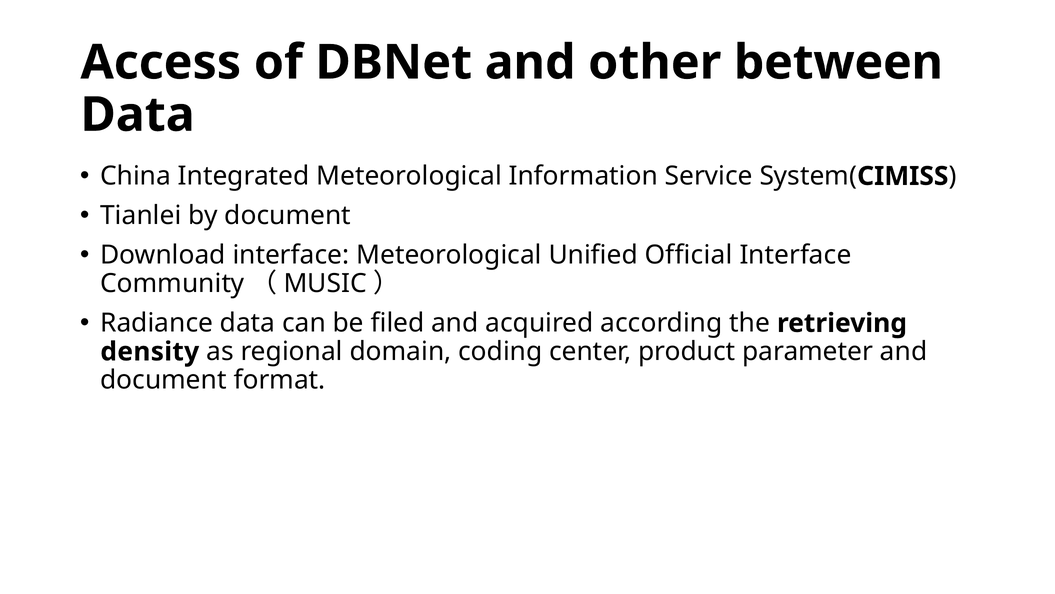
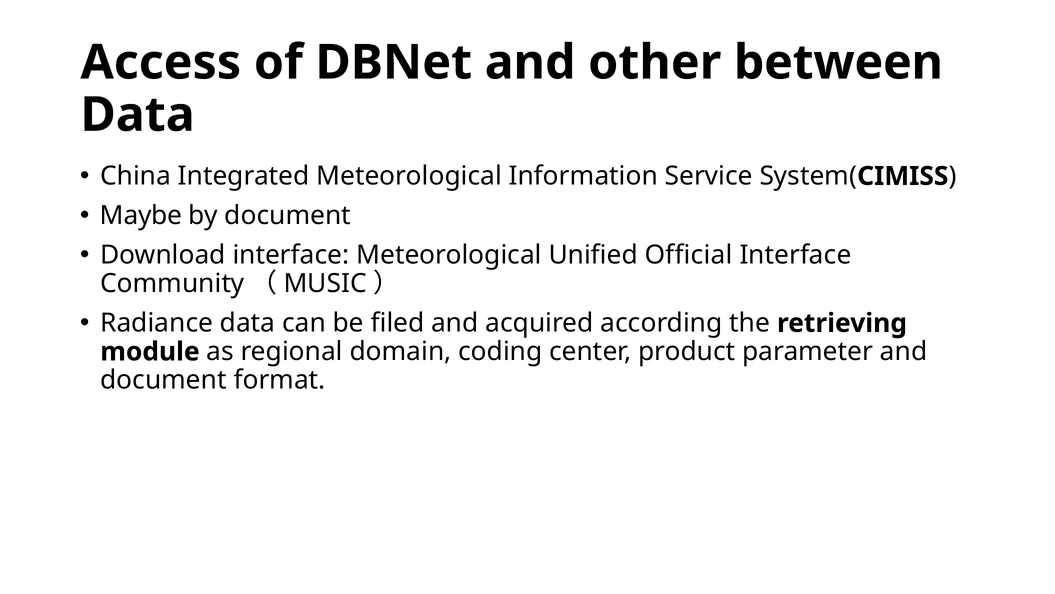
Tianlei: Tianlei -> Maybe (141, 215)
density: density -> module (150, 351)
